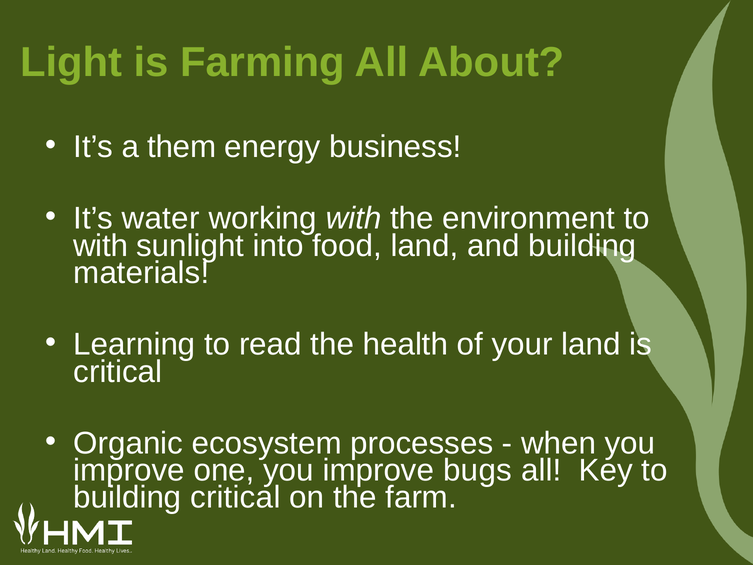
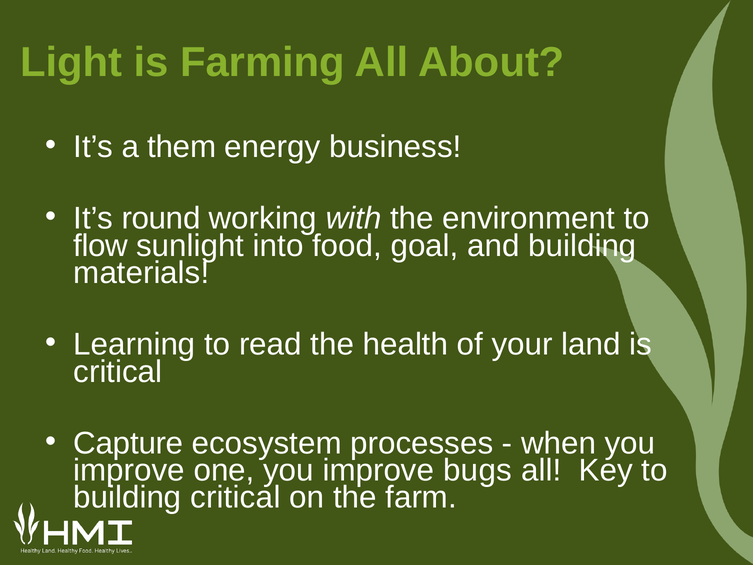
water: water -> round (161, 219)
with: with -> flow (101, 246)
food land: land -> goal (425, 246)
Organic: Organic -> Capture (128, 443)
